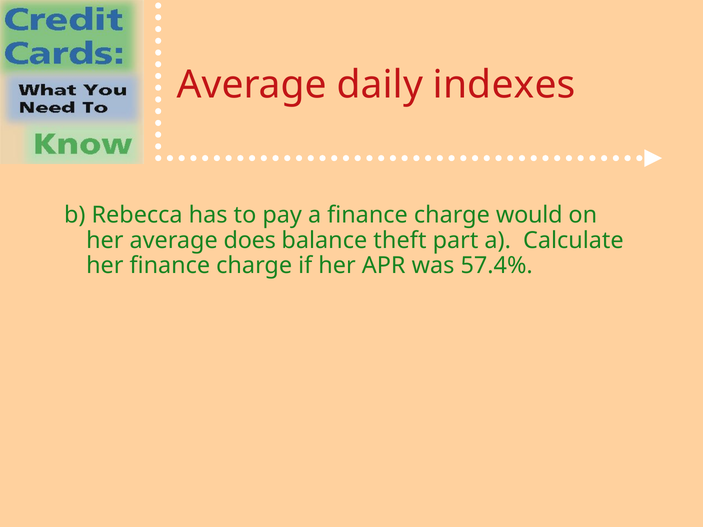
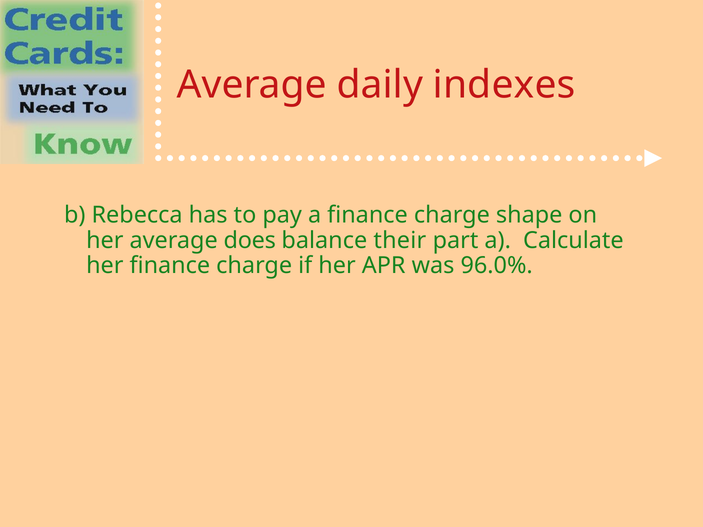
would: would -> shape (529, 215)
theft: theft -> their (400, 241)
57.4%: 57.4% -> 96.0% (497, 266)
